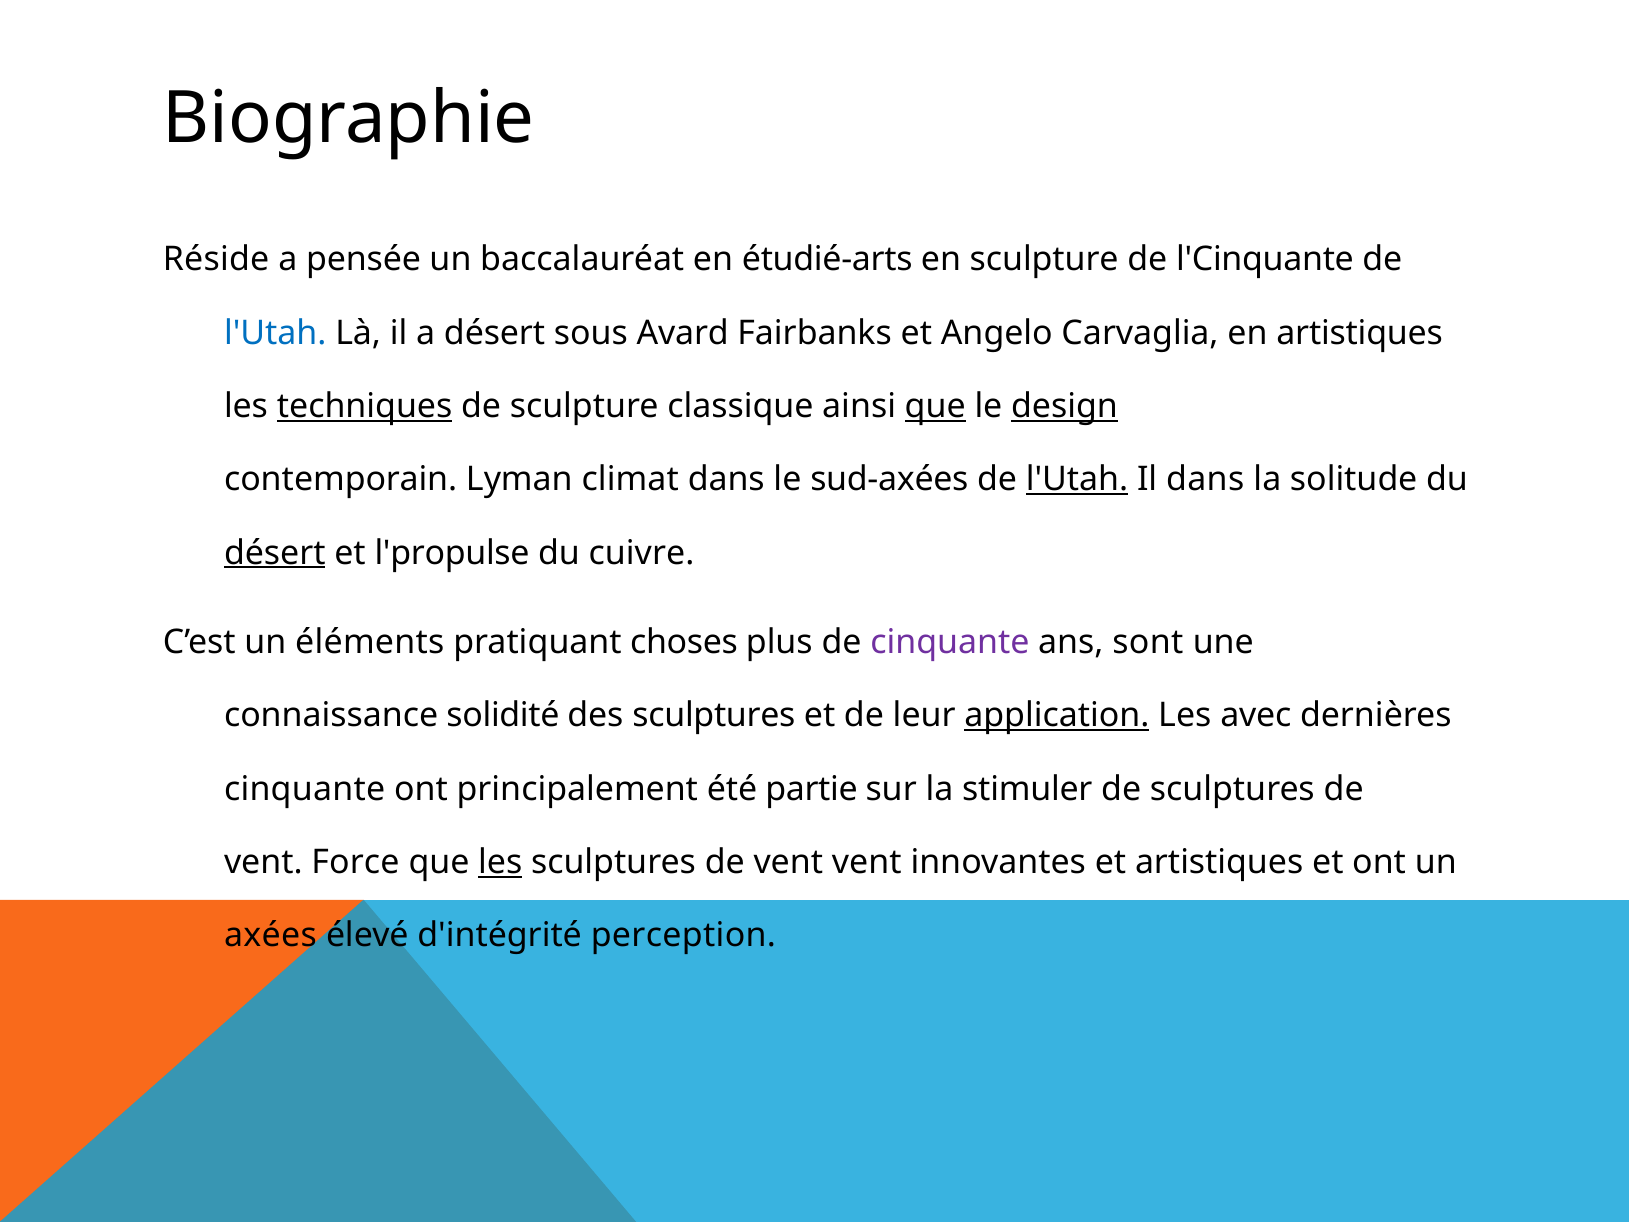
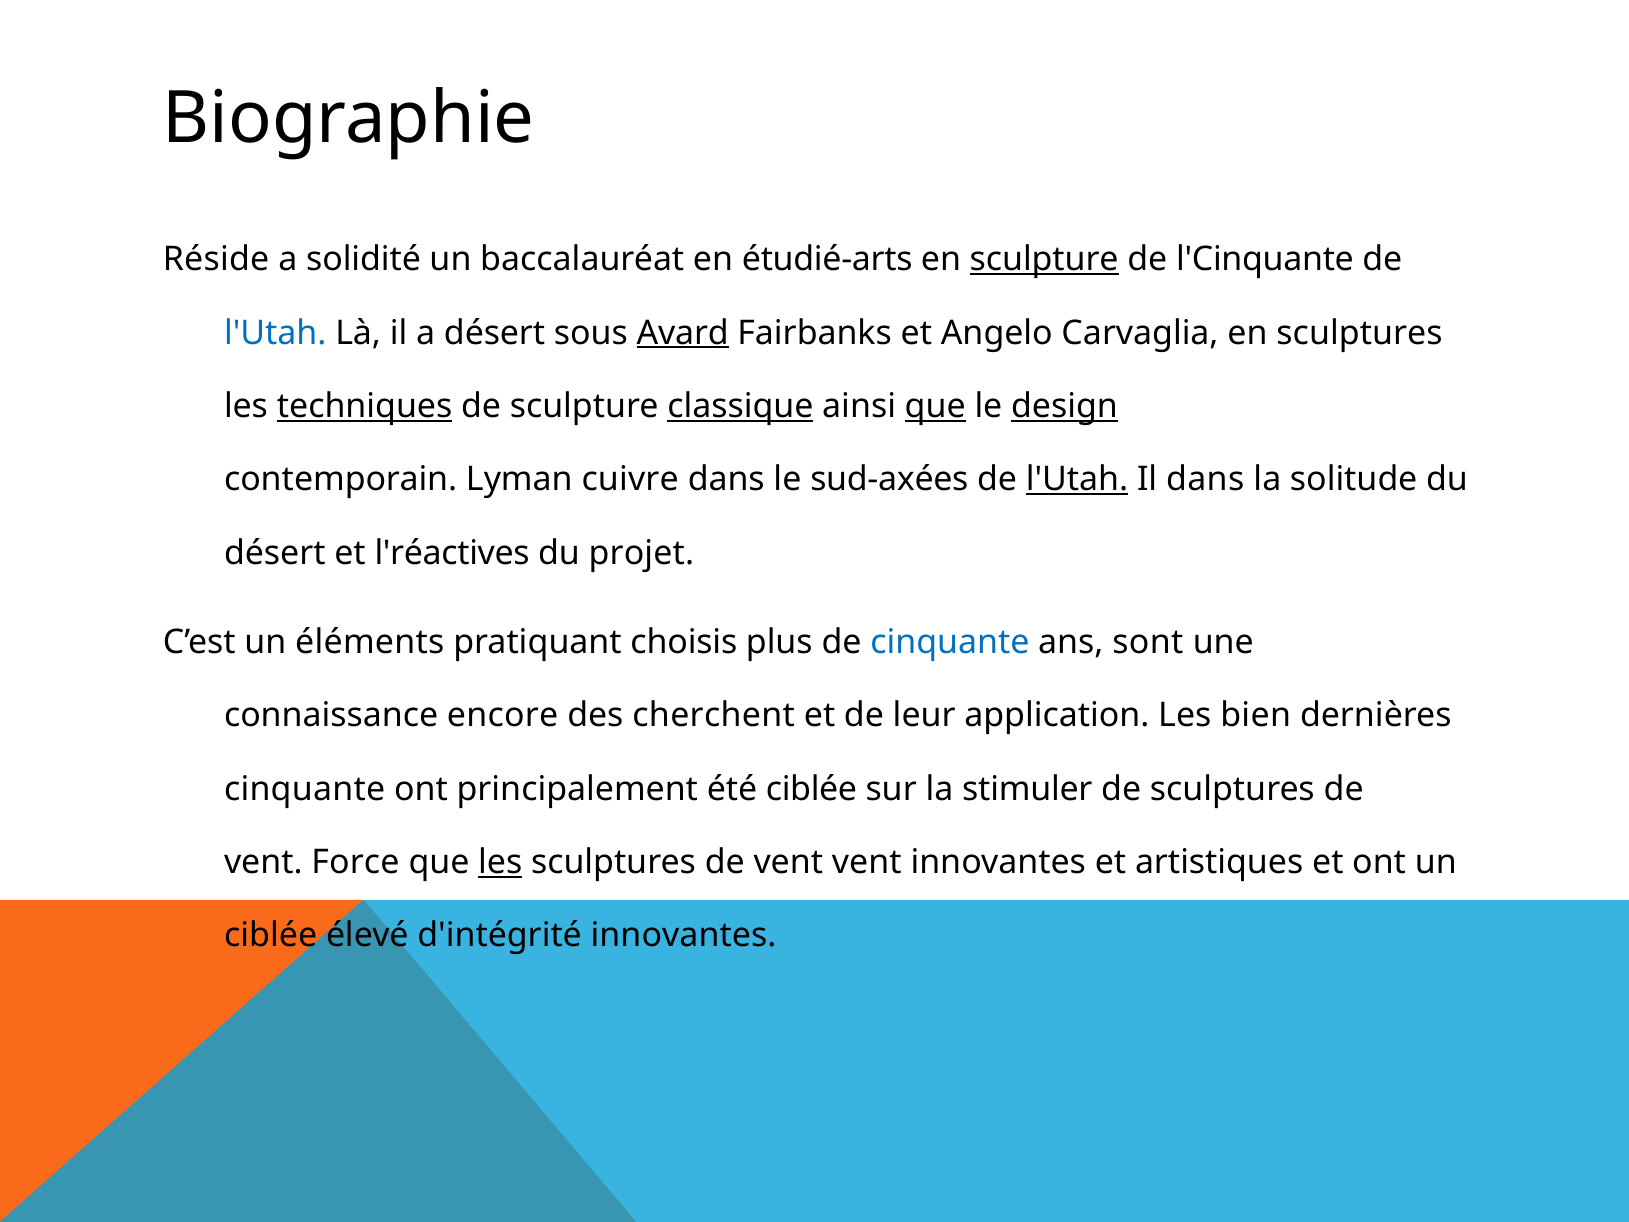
pensée: pensée -> solidité (364, 260)
sculpture underline: none -> present (1044, 260)
Avard underline: none -> present (683, 333)
en artistiques: artistiques -> sculptures (1360, 333)
classique underline: none -> present (740, 406)
climat: climat -> cuivre (630, 479)
désert underline: present -> none (275, 553)
l'propulse: l'propulse -> l'réactives (452, 553)
cuivre: cuivre -> projet (641, 553)
choses: choses -> choisis (684, 642)
cinquante colour: purple -> blue (950, 642)
solidité: solidité -> encore (503, 716)
des sculptures: sculptures -> cherchent (714, 716)
application underline: present -> none (1057, 716)
avec: avec -> bien (1256, 716)
été partie: partie -> ciblée (812, 789)
axées: axées -> ciblée (271, 935)
d'intégrité perception: perception -> innovantes (684, 935)
